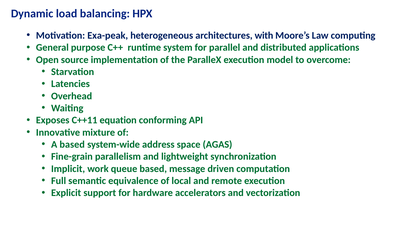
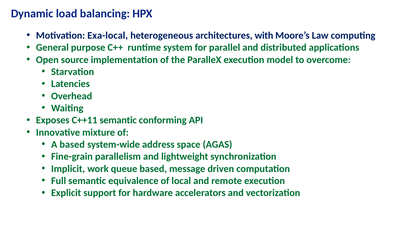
Exa-peak: Exa-peak -> Exa-local (108, 36)
C++11 equation: equation -> semantic (118, 120)
